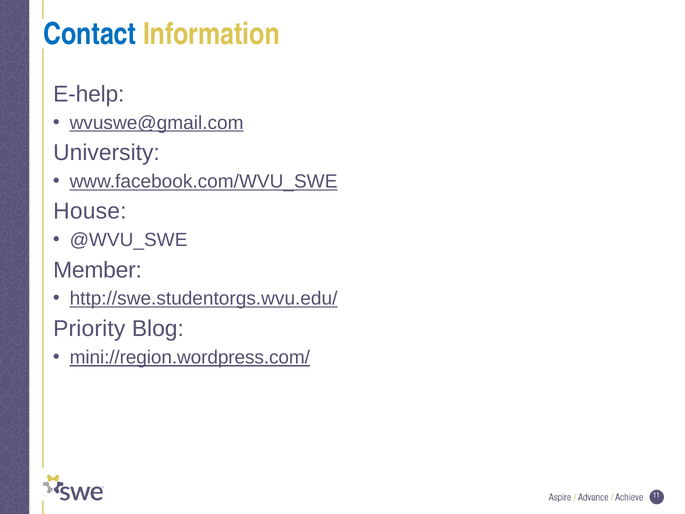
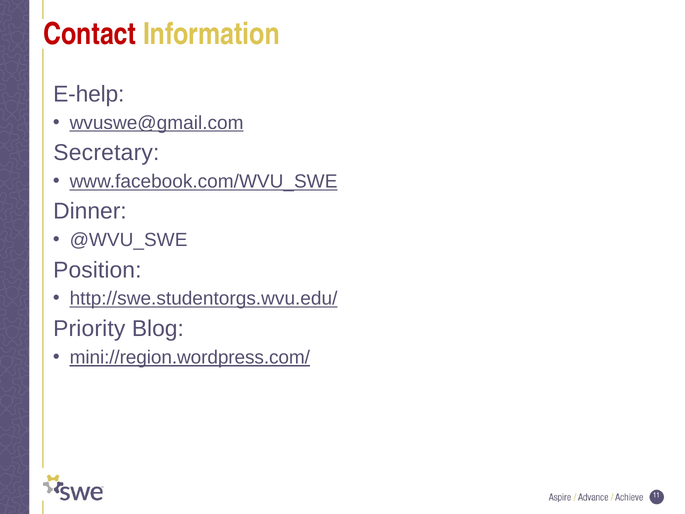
Contact colour: blue -> red (90, 34)
University: University -> Secretary (106, 153)
House: House -> Dinner (90, 211)
Member: Member -> Position (97, 270)
